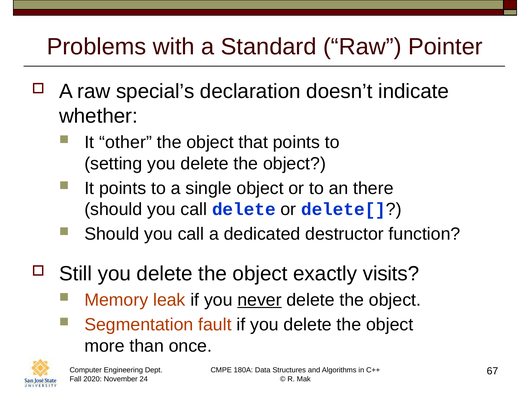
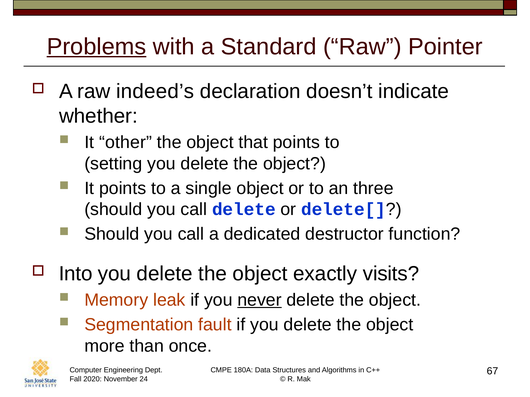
Problems underline: none -> present (97, 47)
special’s: special’s -> indeed’s (155, 92)
there: there -> three (373, 189)
Still: Still -> Into (76, 274)
